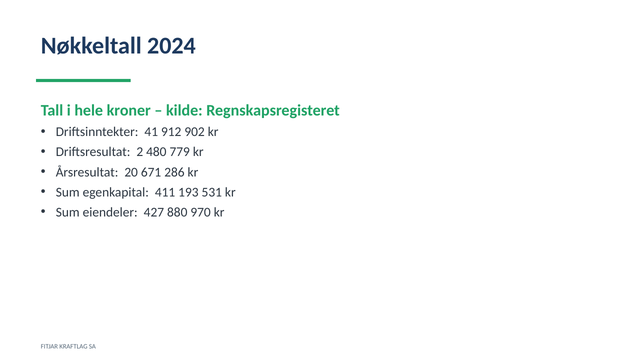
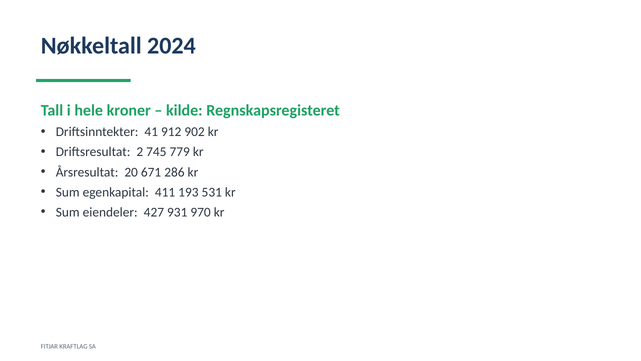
480: 480 -> 745 (156, 152)
880: 880 -> 931 (177, 212)
